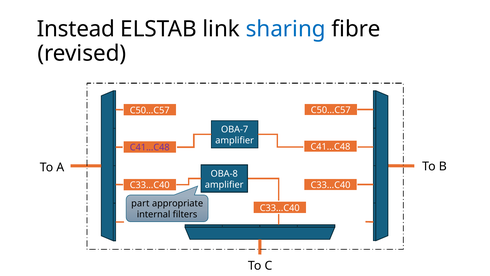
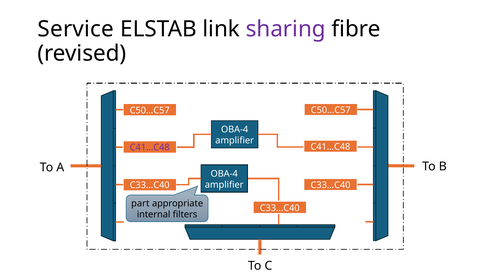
Instead: Instead -> Service (76, 29)
sharing colour: blue -> purple (286, 29)
OBA-7: OBA-7 -> OBA-4 (235, 129)
OBA-8: OBA-8 -> OBA-4 (224, 173)
